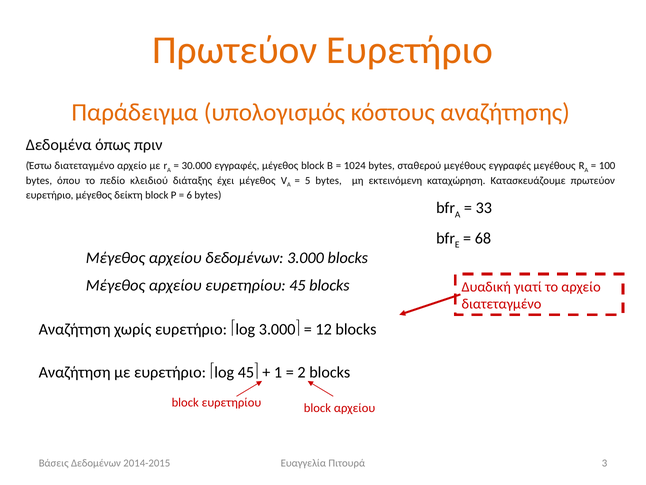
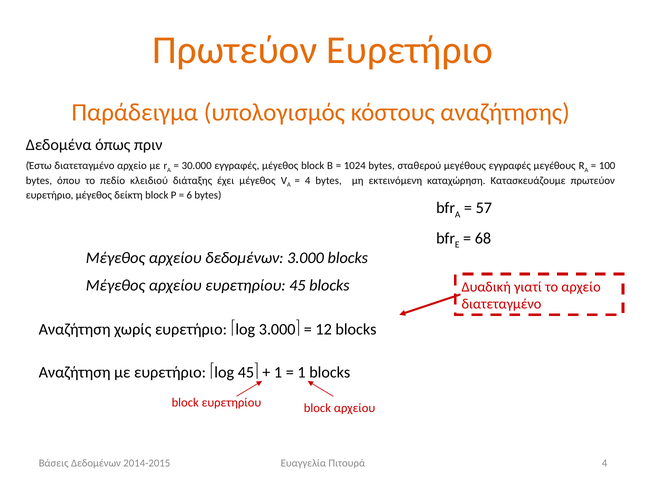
5: 5 -> 4 (308, 180)
33: 33 -> 57 (484, 208)
2: 2 -> 1 (302, 372)
Πιτουρά 3: 3 -> 4 (605, 463)
